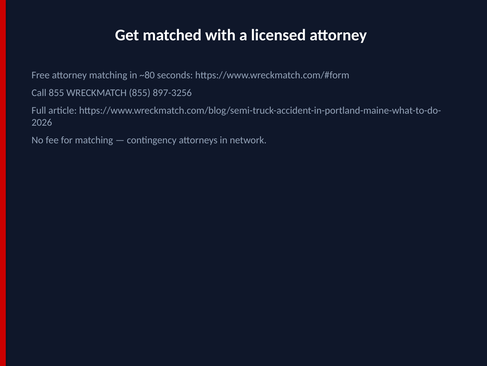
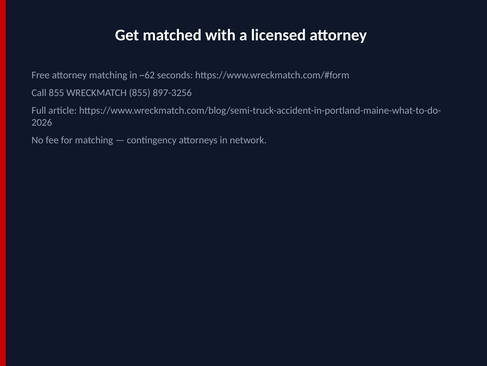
~80: ~80 -> ~62 (147, 75)
